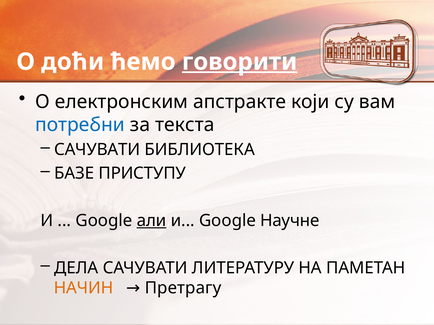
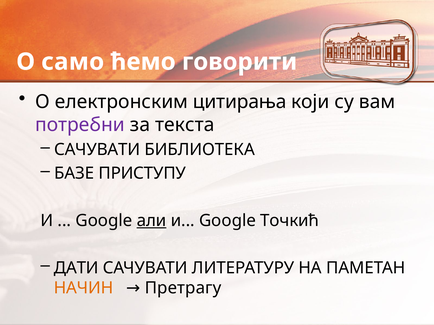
доћи: доћи -> само (73, 62)
говорити underline: present -> none (240, 62)
апстракте: апстракте -> цитирања (240, 102)
потребни colour: blue -> purple (80, 125)
Научне: Научне -> Точкић (290, 221)
ДЕЛА: ДЕЛА -> ДАТИ (76, 268)
